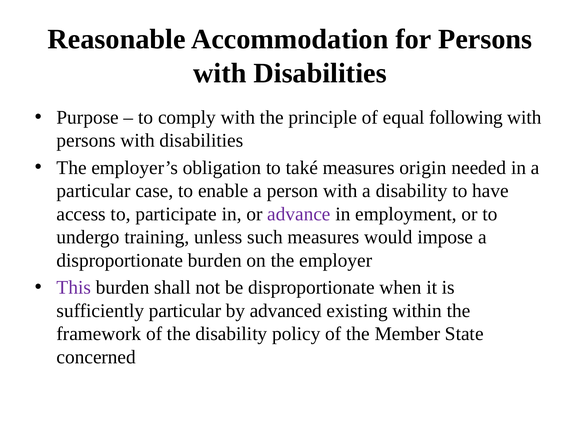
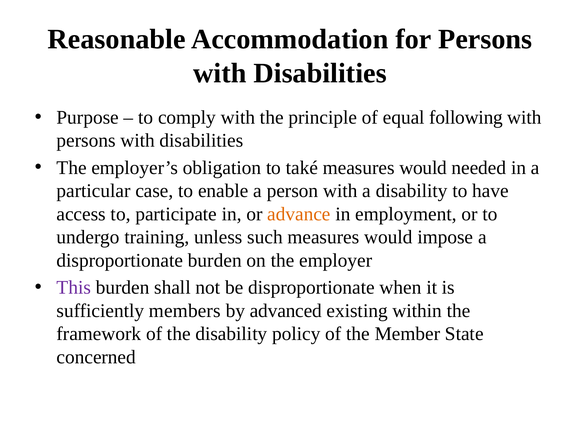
také measures origin: origin -> would (423, 168)
advance colour: purple -> orange (299, 214)
sufficiently particular: particular -> members (185, 311)
